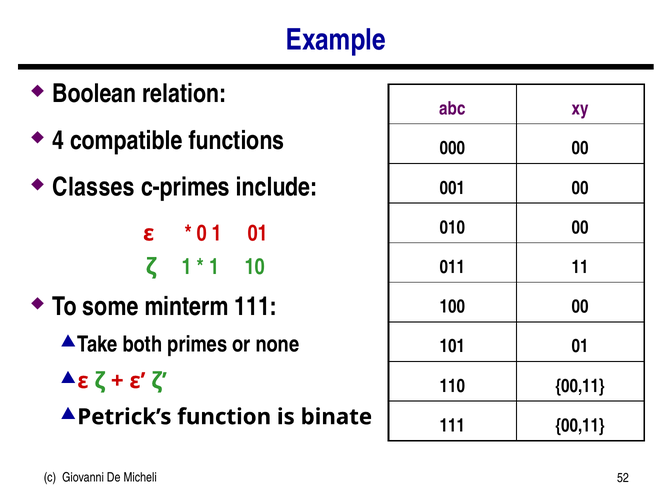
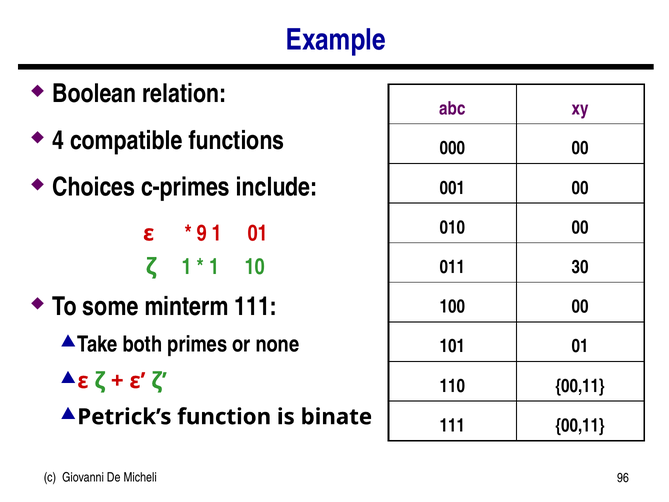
Classes: Classes -> Choices (94, 187)
0: 0 -> 9 (202, 233)
11: 11 -> 30 (580, 267)
52: 52 -> 96 (623, 478)
